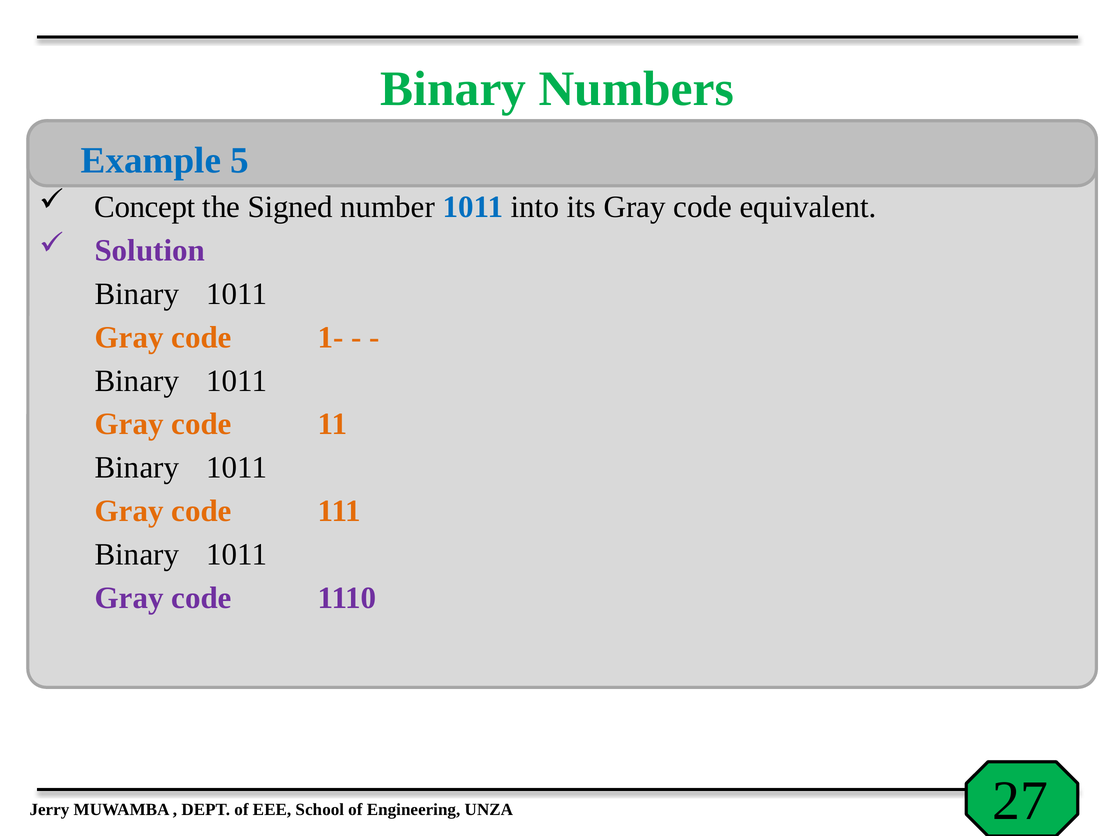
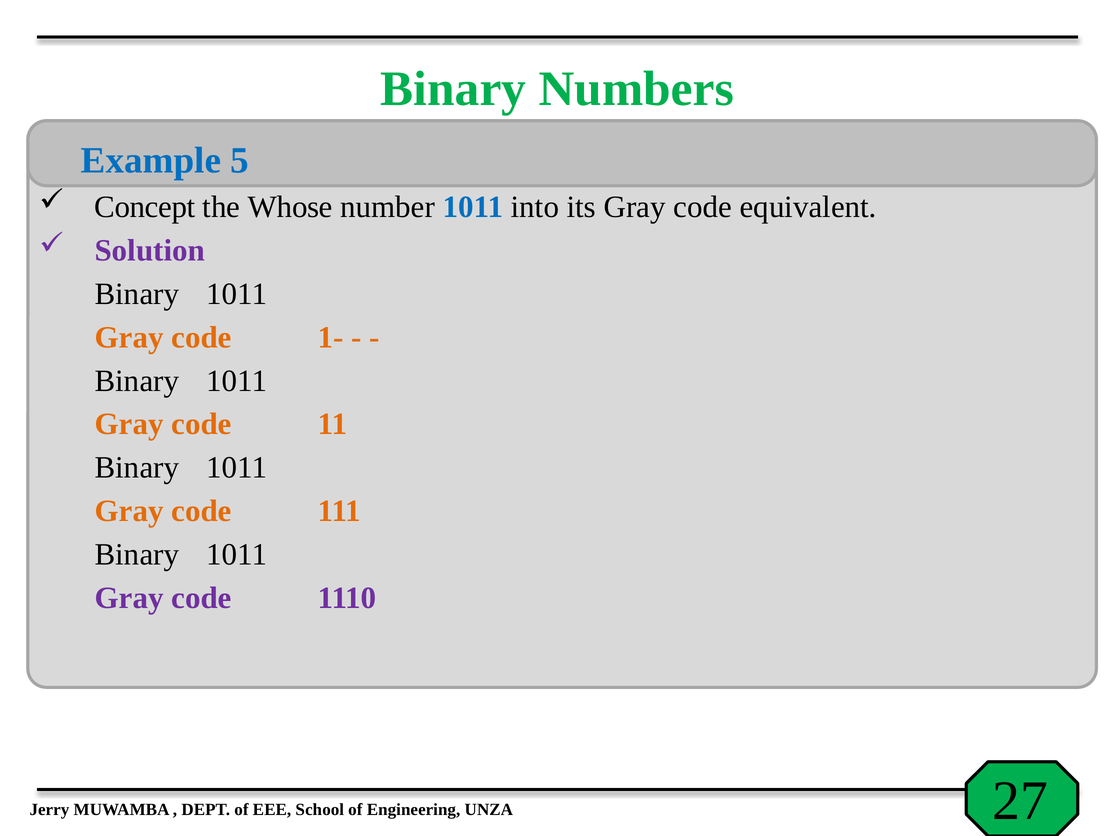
Signed: Signed -> Whose (290, 207)
